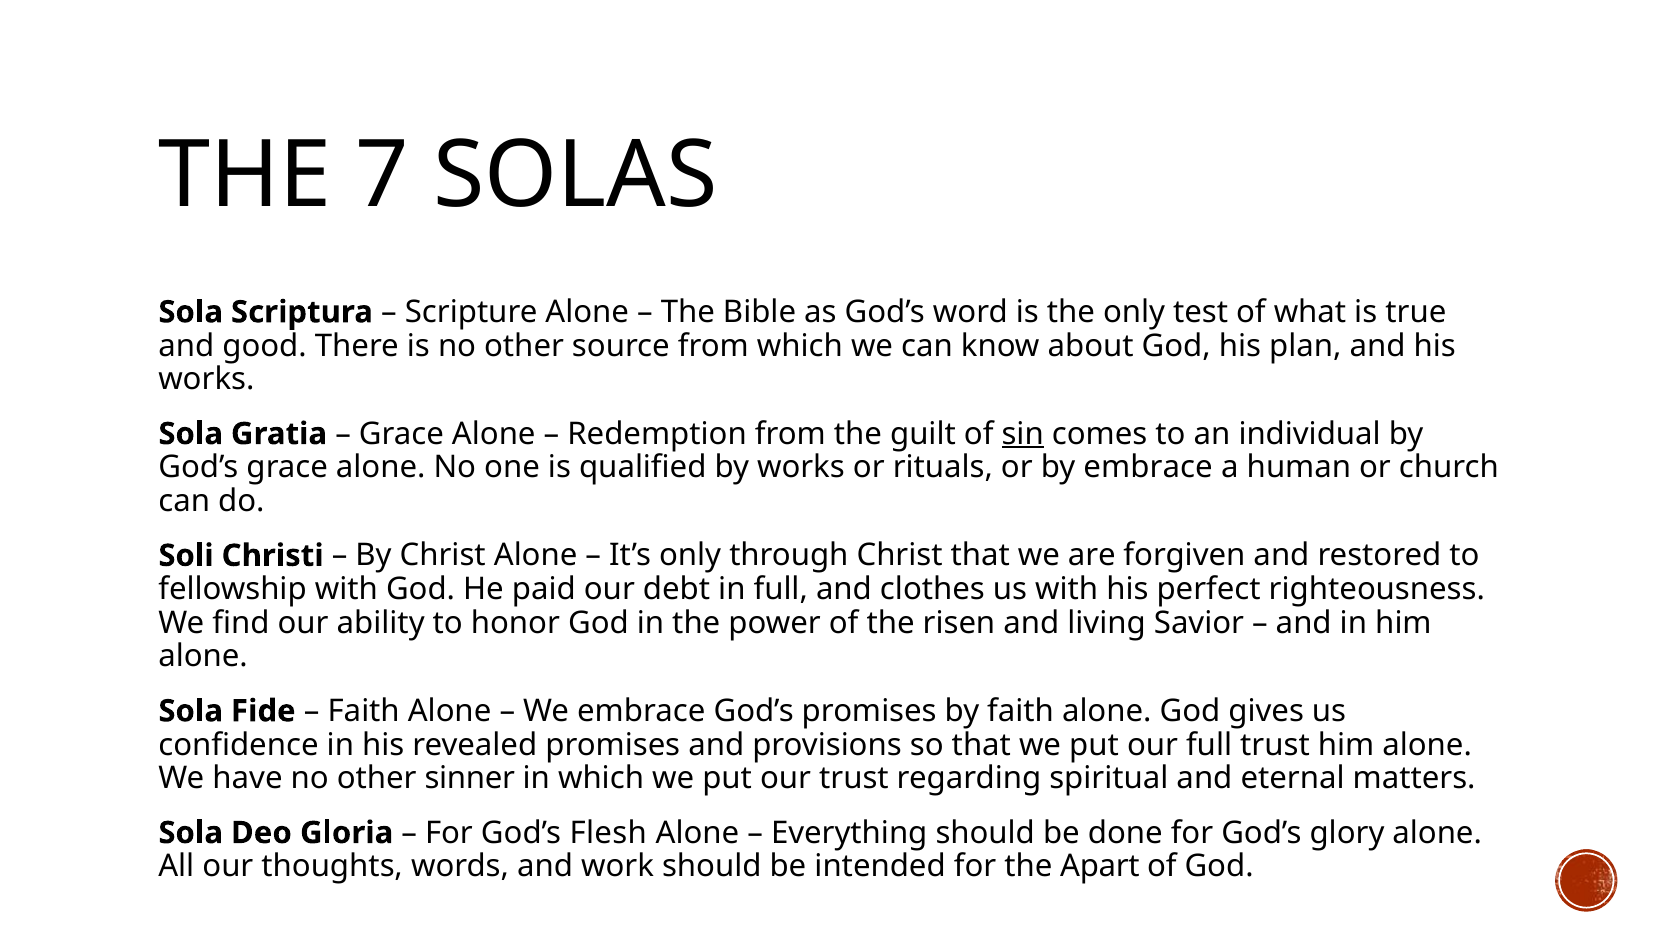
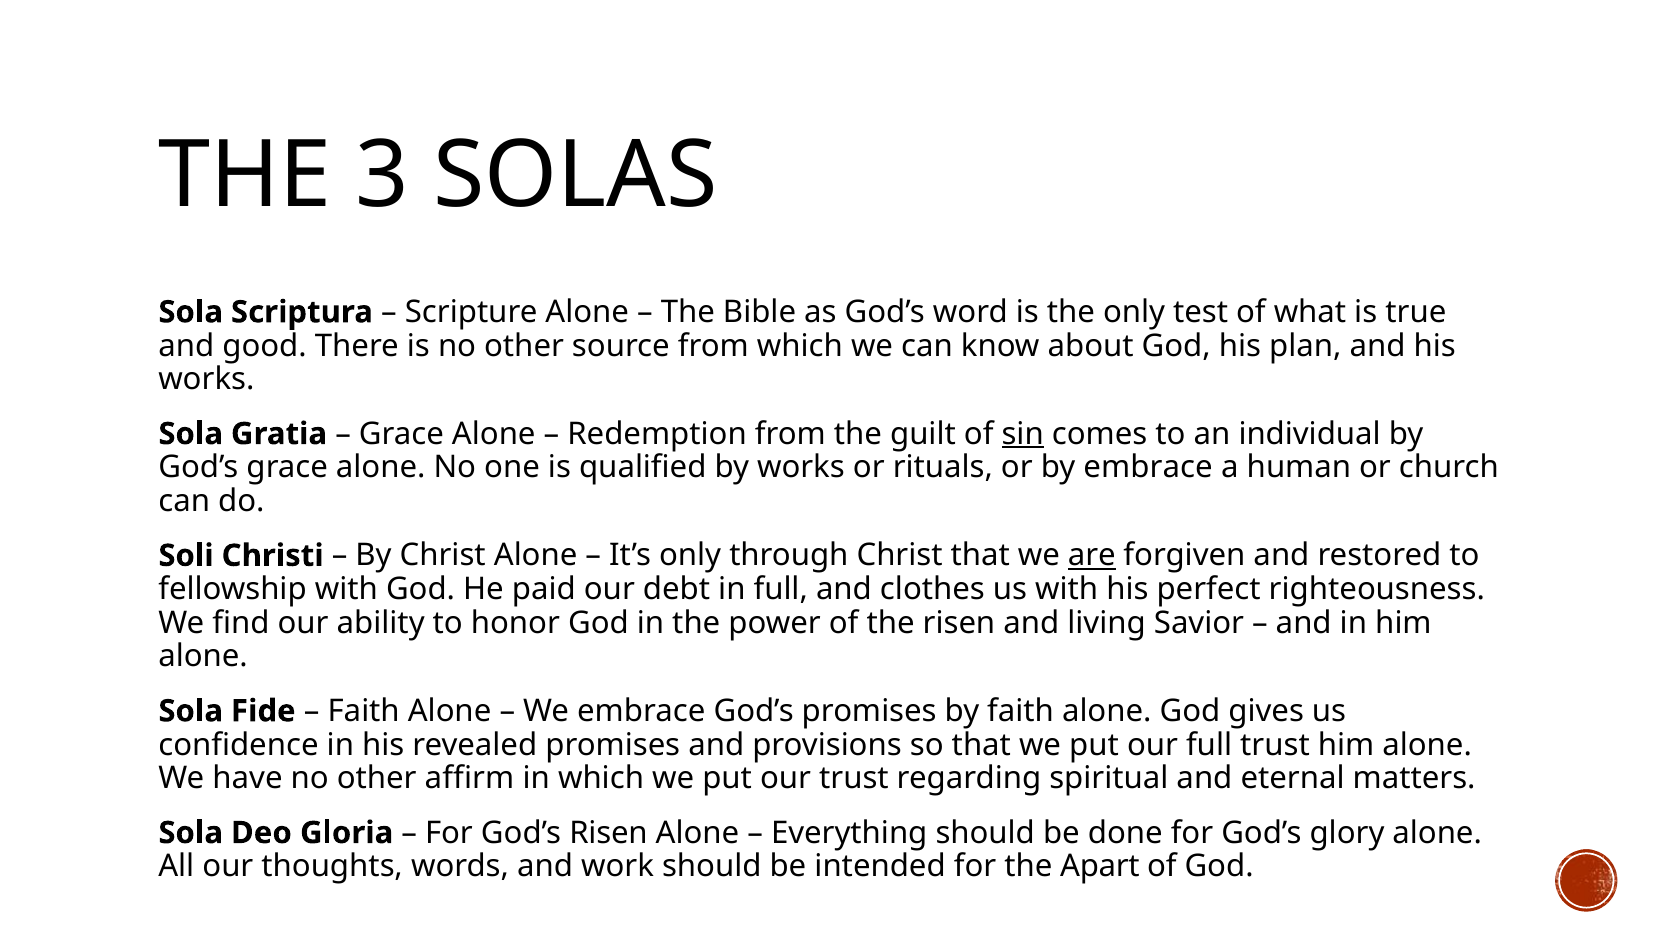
7: 7 -> 3 (383, 175)
are underline: none -> present (1092, 556)
sinner: sinner -> affirm (470, 779)
God’s Flesh: Flesh -> Risen (608, 833)
